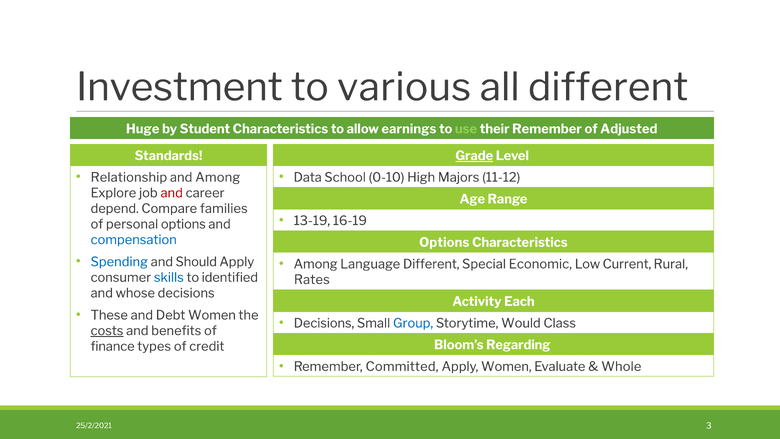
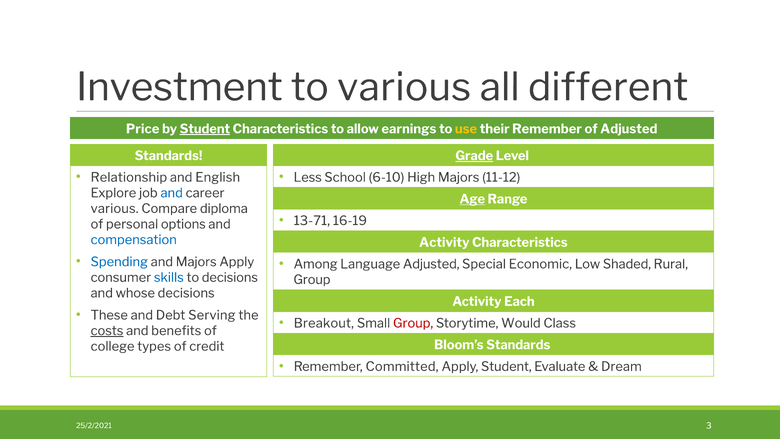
Huge: Huge -> Price (143, 129)
Student underline: none -> present (205, 129)
use colour: light green -> yellow (466, 129)
and Among: Among -> English (218, 177)
Data: Data -> Less (308, 177)
0-10: 0-10 -> 6-10 (386, 177)
and colour: red -> blue (172, 193)
Age underline: none -> present (472, 199)
depend: depend -> various (115, 208)
families: families -> diploma (224, 208)
13-19: 13-19 -> 13-71 (312, 221)
Options: Options -> Activity (444, 242)
and Should: Should -> Majors (196, 262)
Language Different: Different -> Adjusted (431, 264)
Current: Current -> Shaded (627, 264)
to identified: identified -> decisions (230, 277)
Rates: Rates -> Group (312, 280)
Debt Women: Women -> Serving (212, 315)
Decisions: Decisions -> Breakout (324, 323)
Group colour: blue -> red (413, 323)
Bloom’s Regarding: Regarding -> Standards (518, 345)
finance: finance -> college (113, 346)
Apply Women: Women -> Student (506, 366)
Whole: Whole -> Dream (621, 366)
